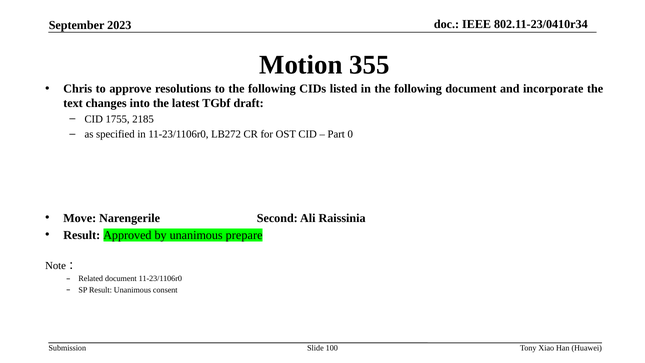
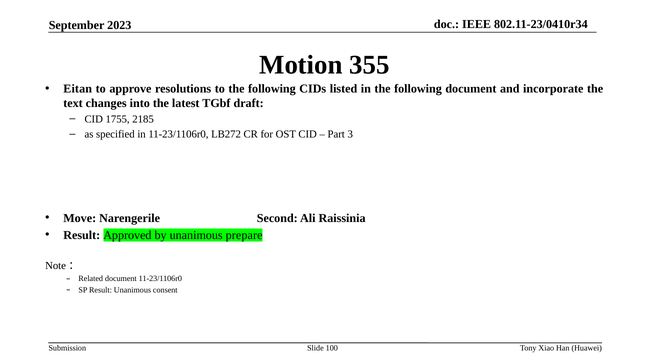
Chris: Chris -> Eitan (78, 89)
0: 0 -> 3 (350, 134)
